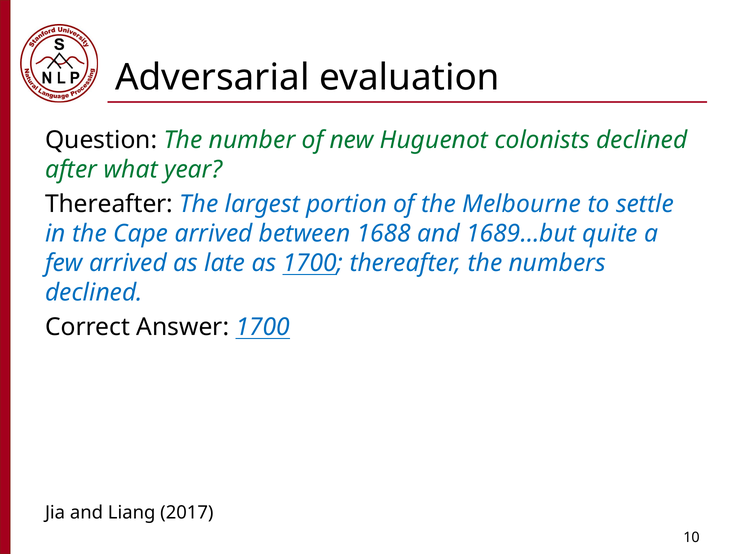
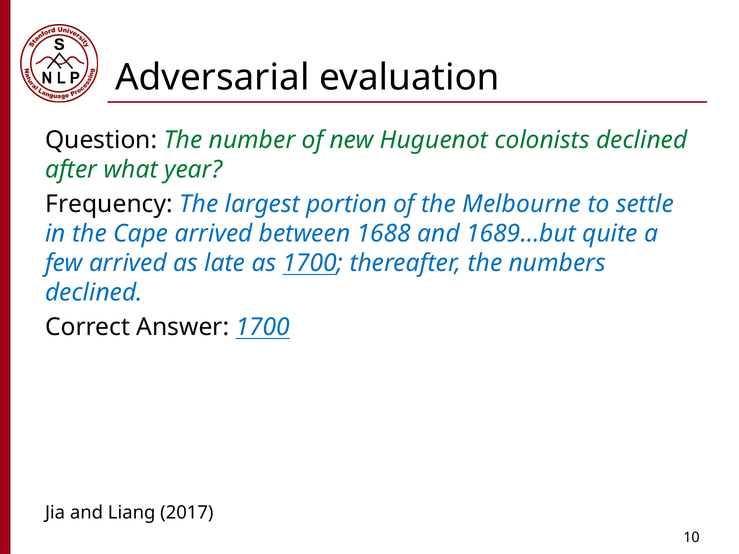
Thereafter: Thereafter -> Frequency (109, 204)
